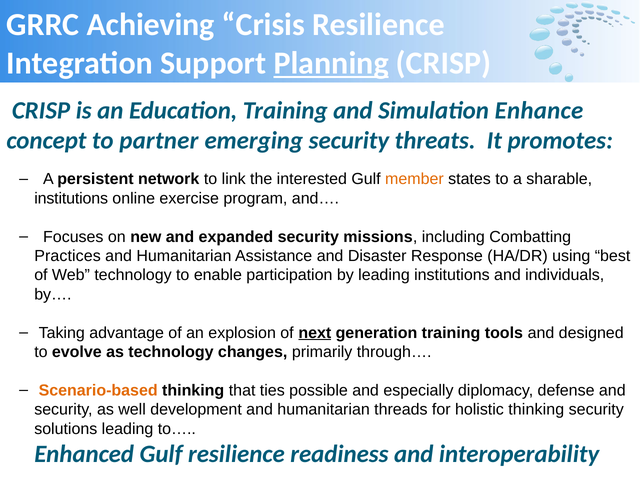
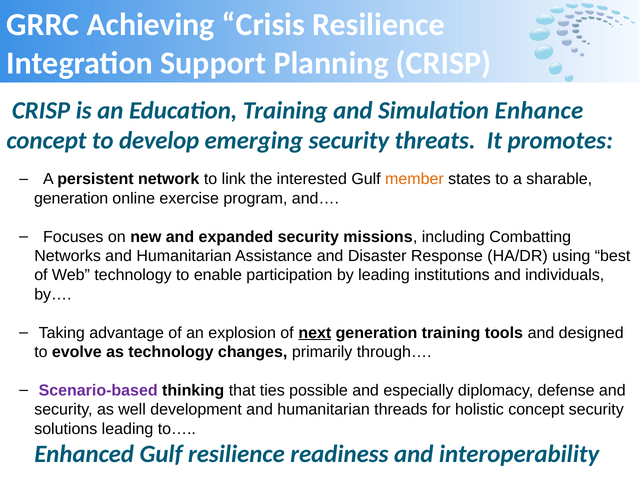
Planning underline: present -> none (331, 63)
partner: partner -> develop (159, 140)
institutions: institutions -> generation (71, 198)
Practices: Practices -> Networks (68, 256)
Scenario-based colour: orange -> purple (98, 390)
holistic thinking: thinking -> concept (536, 410)
